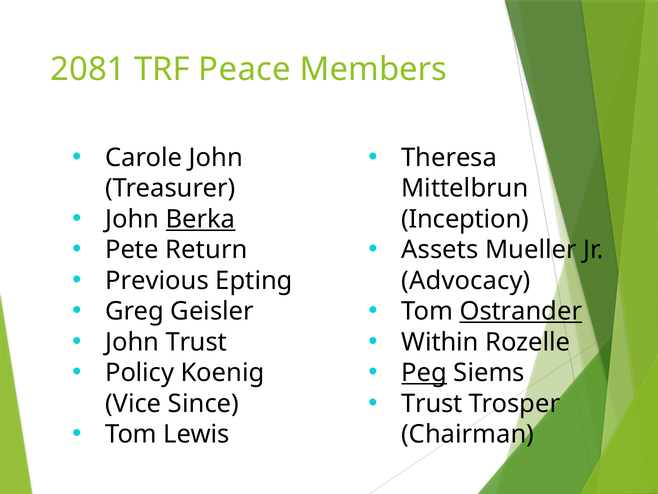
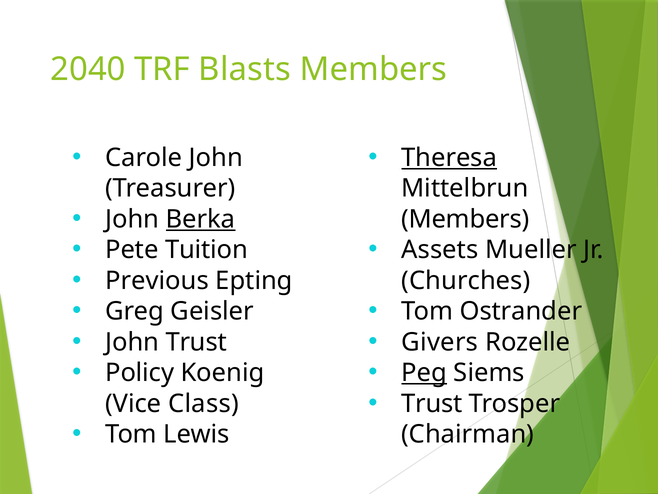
2081: 2081 -> 2040 (88, 69)
Peace: Peace -> Blasts (245, 69)
Theresa underline: none -> present (449, 157)
Inception: Inception -> Members (465, 219)
Return: Return -> Tuition (207, 250)
Advocacy: Advocacy -> Churches (466, 280)
Ostrander underline: present -> none (521, 311)
Within: Within -> Givers (440, 342)
Since: Since -> Class (203, 403)
